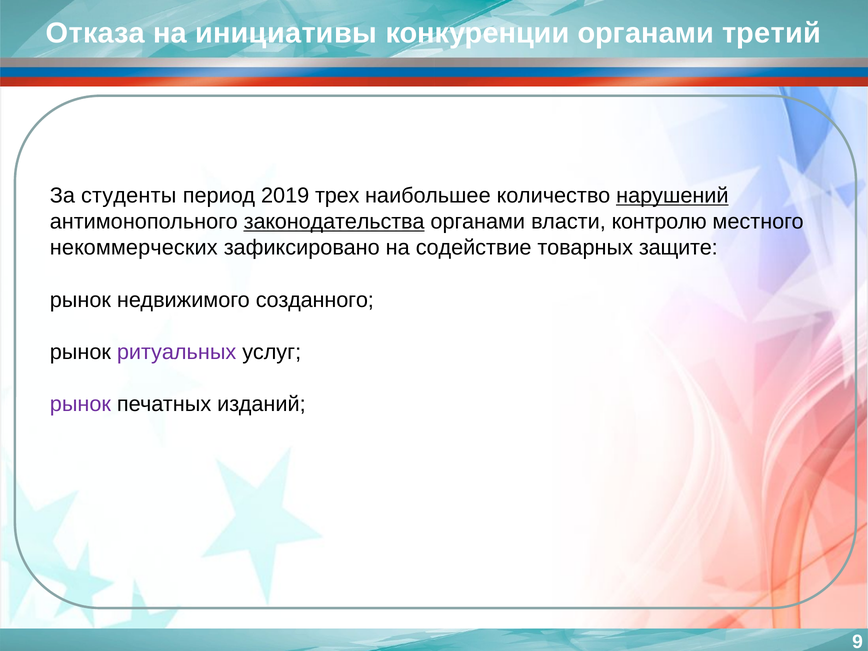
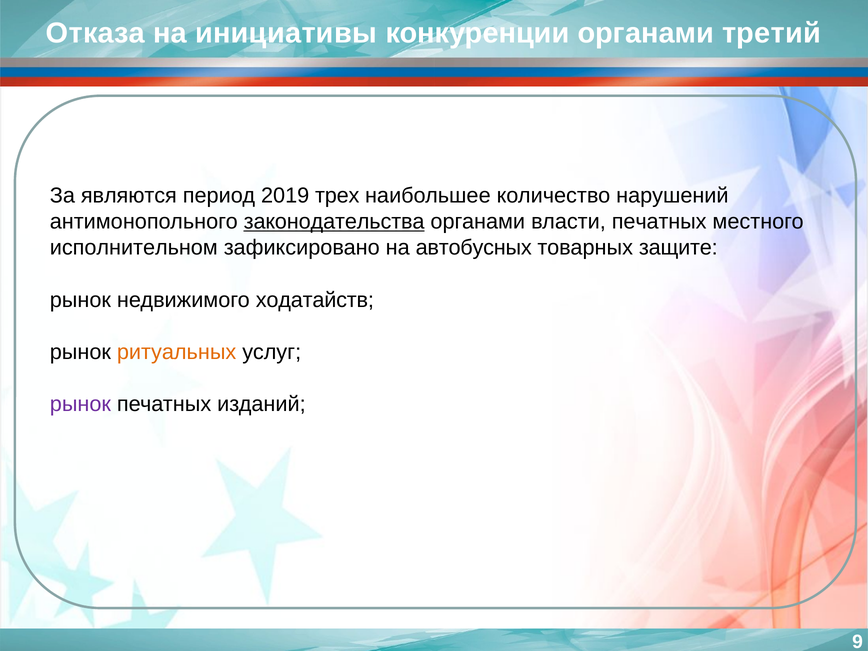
студенты: студенты -> являются (129, 196)
нарушений underline: present -> none (672, 196)
власти контролю: контролю -> печатных (659, 222)
некоммерческих: некоммерческих -> исполнительном (134, 248)
содействие: содействие -> автобусных (474, 248)
созданного: созданного -> ходатайств (315, 300)
ритуальных colour: purple -> orange (177, 352)
